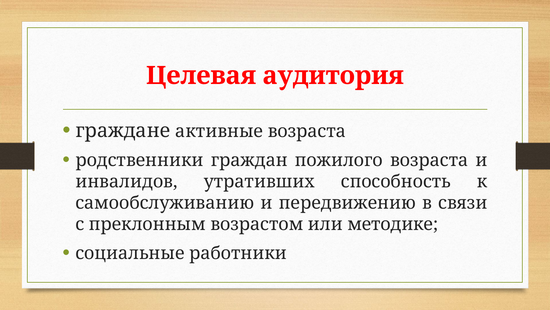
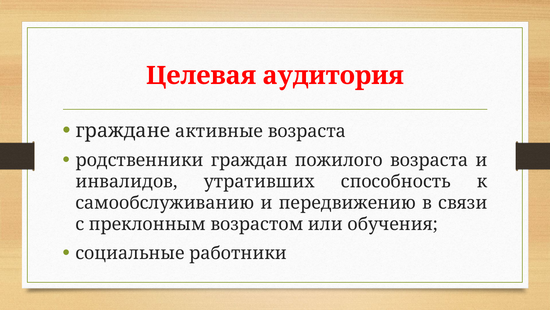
методике: методике -> обучения (393, 224)
